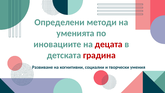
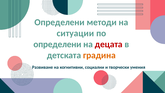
уменията: уменията -> ситуации (75, 33)
иновациите: иновациите -> определени (57, 44)
градина colour: red -> orange (99, 55)
